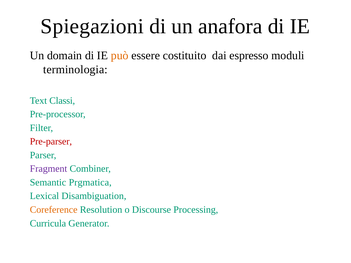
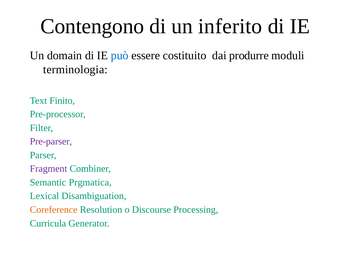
Spiegazioni: Spiegazioni -> Contengono (92, 26)
anafora: anafora -> inferito (230, 26)
può colour: orange -> blue (120, 56)
espresso: espresso -> produrre (249, 56)
Classi: Classi -> Finito (62, 101)
Pre-parser colour: red -> purple (51, 142)
